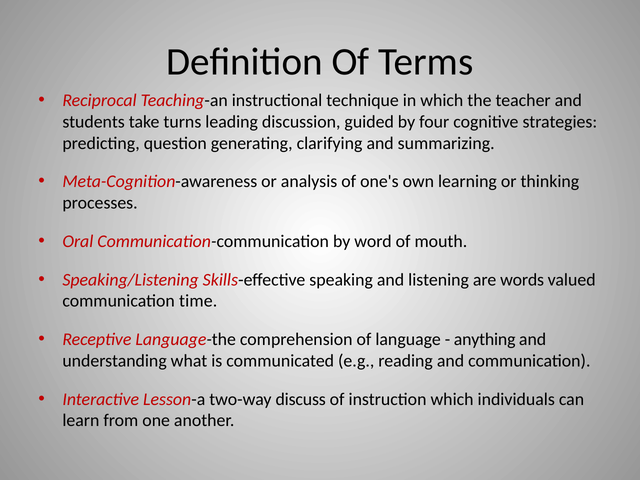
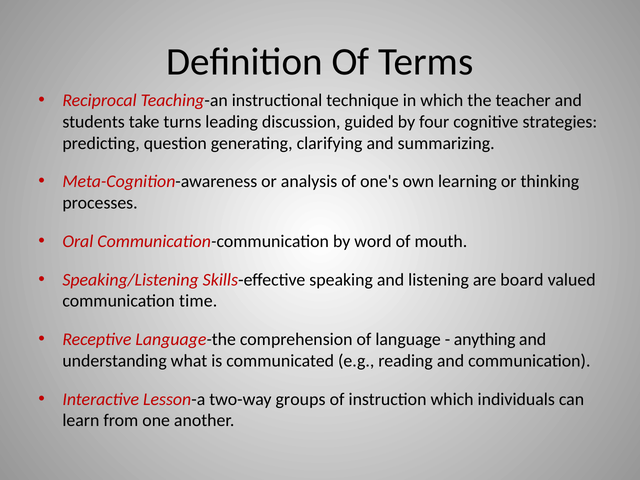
words: words -> board (522, 280)
discuss: discuss -> groups (301, 399)
